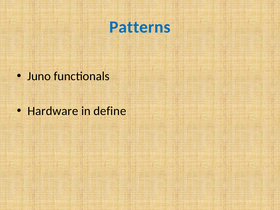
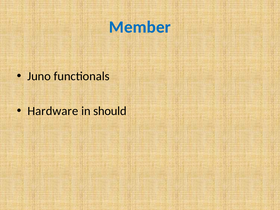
Patterns: Patterns -> Member (140, 27)
define: define -> should (110, 111)
